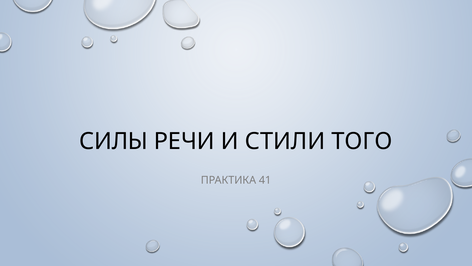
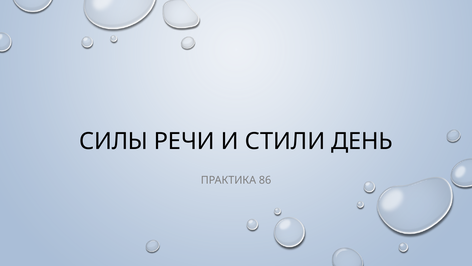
ТОГО: ТОГО -> ДЕНЬ (362, 141)
41: 41 -> 86 (265, 180)
